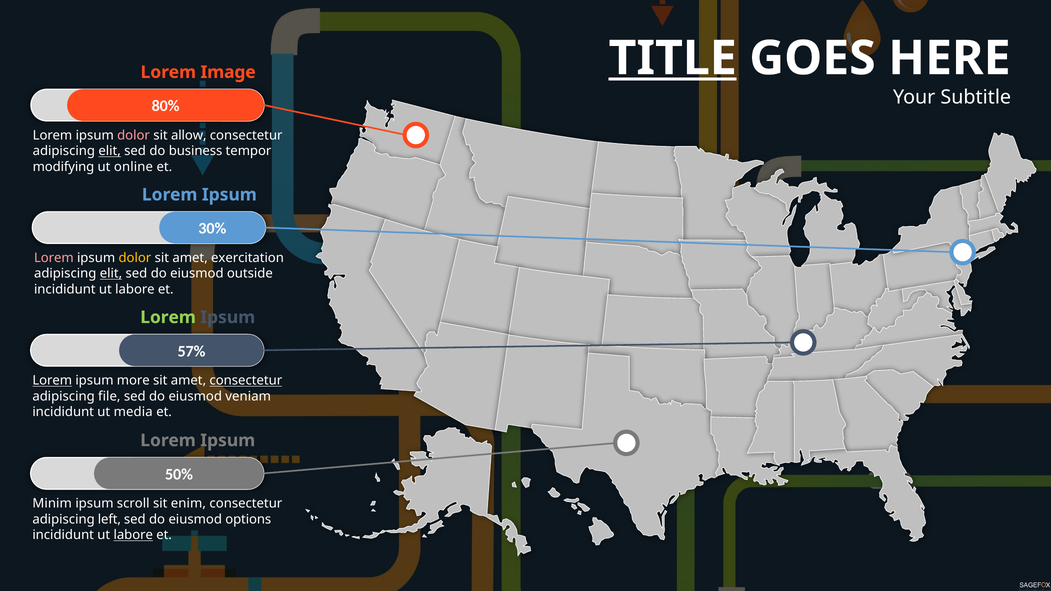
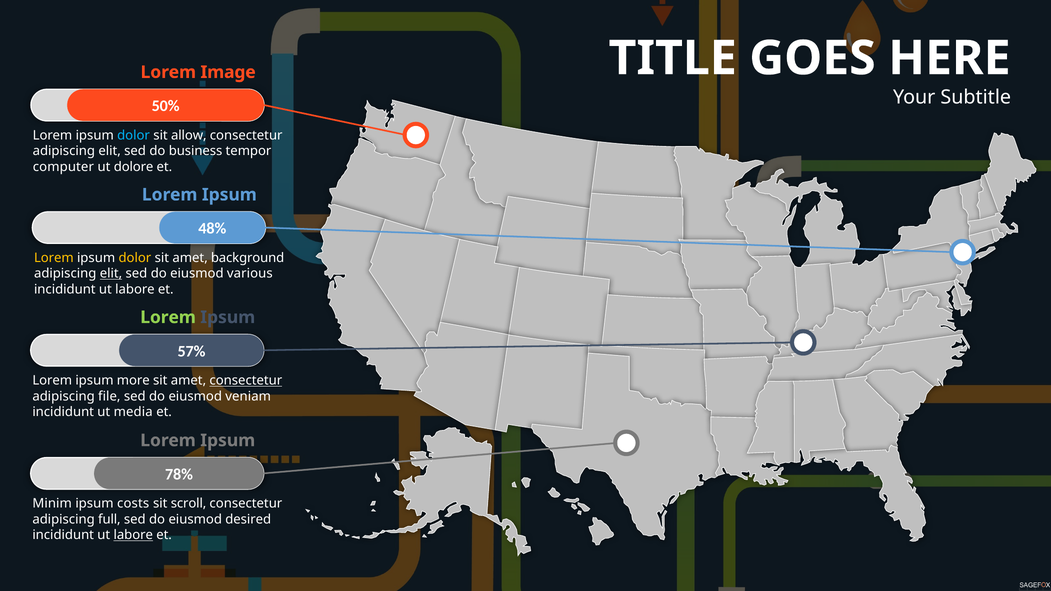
TITLE underline: present -> none (673, 58)
80%: 80% -> 50% (166, 106)
dolor colour: pink -> light blue (134, 135)
elit underline: present -> none (110, 151)
modifying: modifying -> computer (63, 167)
online: online -> dolore (134, 167)
30%: 30% -> 48% (212, 229)
Lorem colour: pink -> yellow (54, 258)
exercitation: exercitation -> background (248, 258)
outside: outside -> various (250, 274)
Lorem underline: present -> none (52, 381)
50%: 50% -> 78% (179, 475)
scroll: scroll -> costs (133, 504)
enim: enim -> scroll (189, 504)
left: left -> full (109, 520)
options: options -> desired (248, 520)
